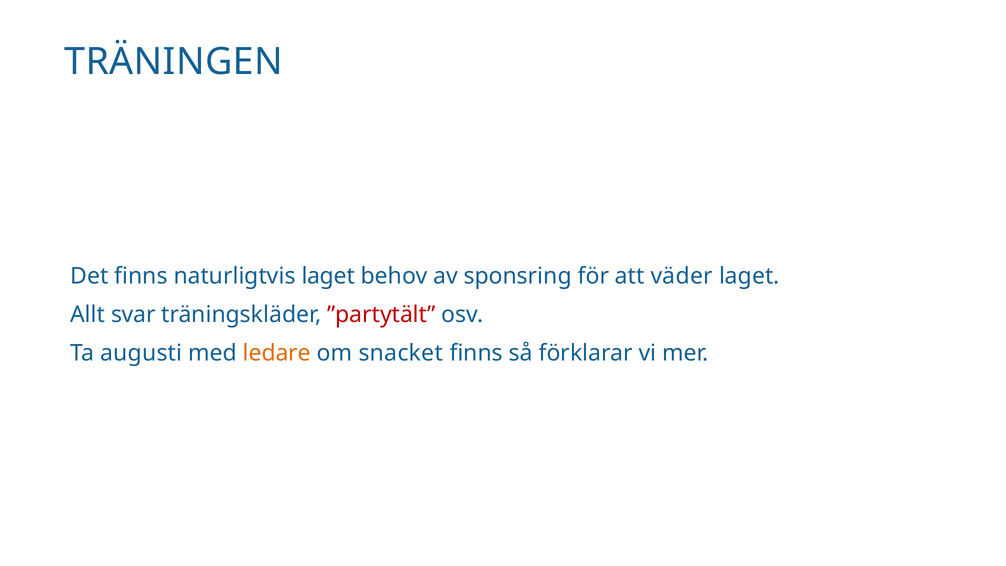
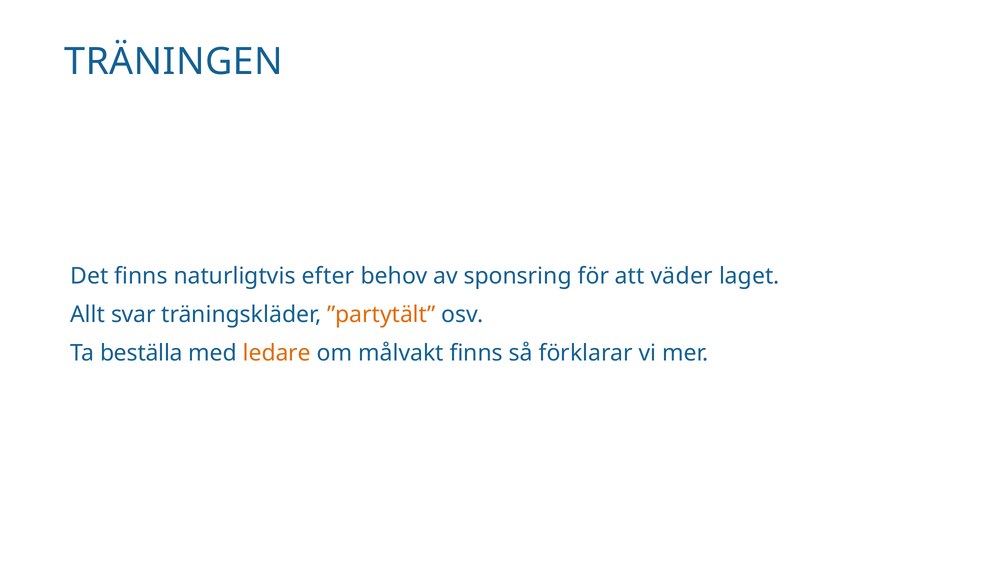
naturligtvis laget: laget -> efter (328, 276)
”partytält colour: red -> orange (381, 314)
augusti: augusti -> beställa (141, 353)
snacket: snacket -> målvakt (401, 353)
